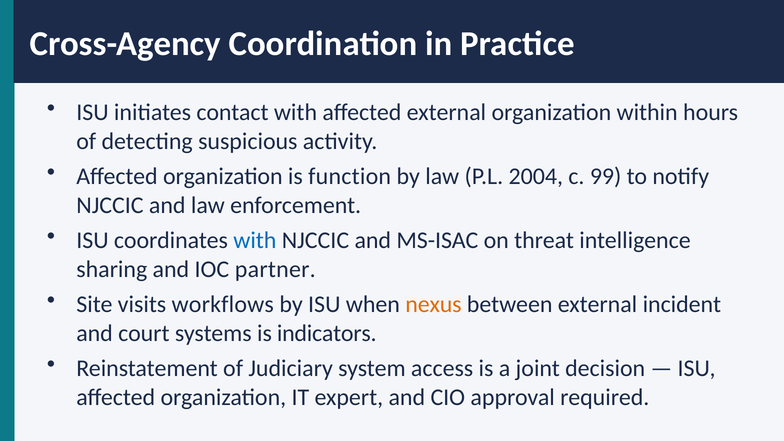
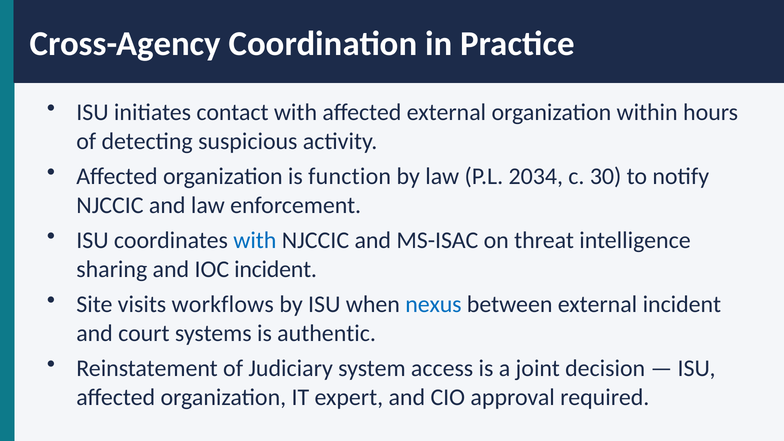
2004: 2004 -> 2034 (536, 176)
99: 99 -> 30 (606, 176)
IOC partner: partner -> incident (276, 269)
nexus colour: orange -> blue (433, 304)
indicators: indicators -> authentic (327, 333)
